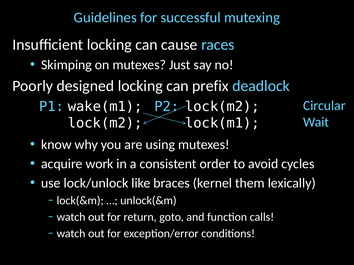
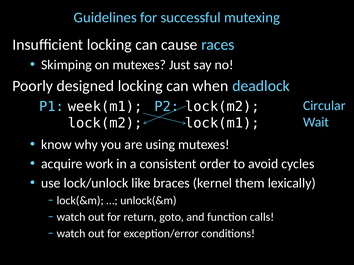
prefix: prefix -> when (210, 86)
wake(m1: wake(m1 -> week(m1 (105, 107)
